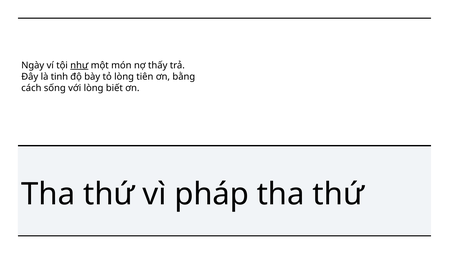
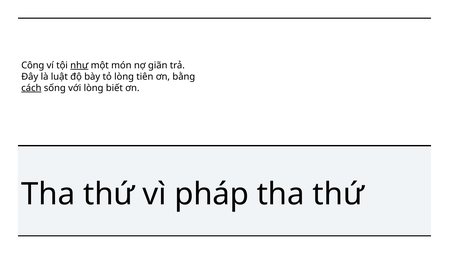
Ngày: Ngày -> Công (33, 65)
thấy: thấy -> giãn (158, 65)
tinh: tinh -> luật (59, 77)
cách underline: none -> present (31, 88)
